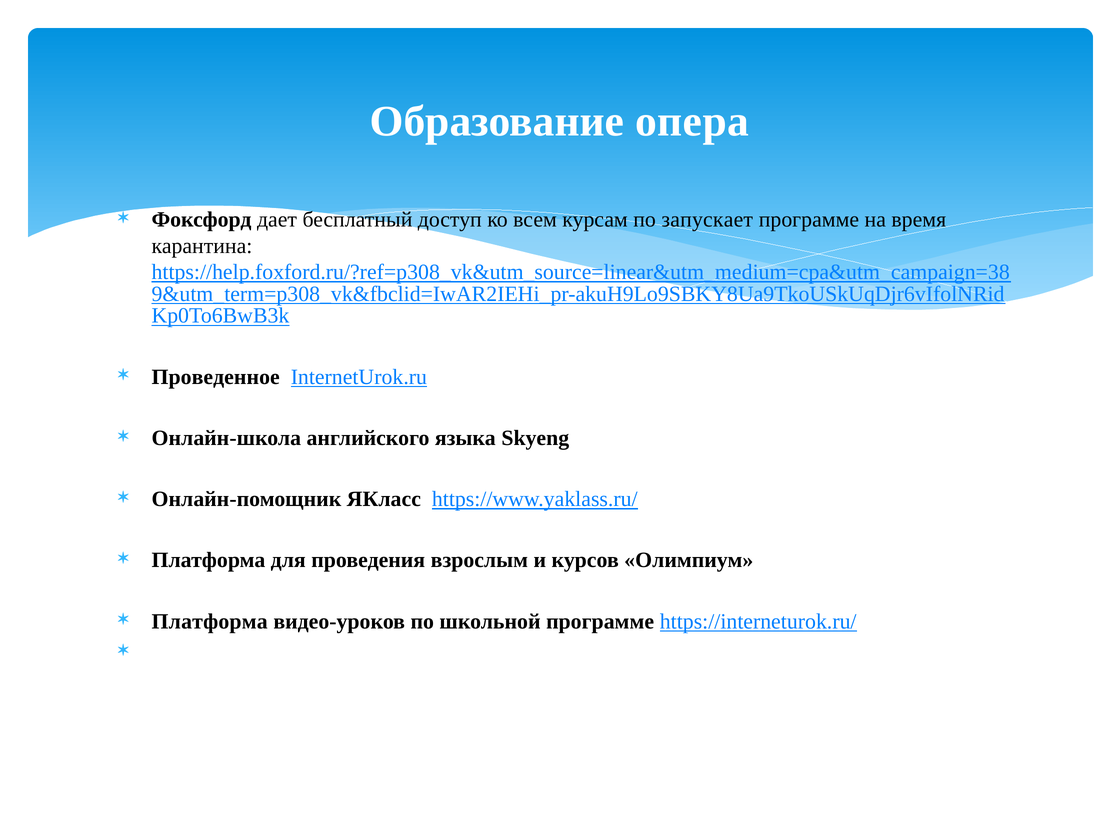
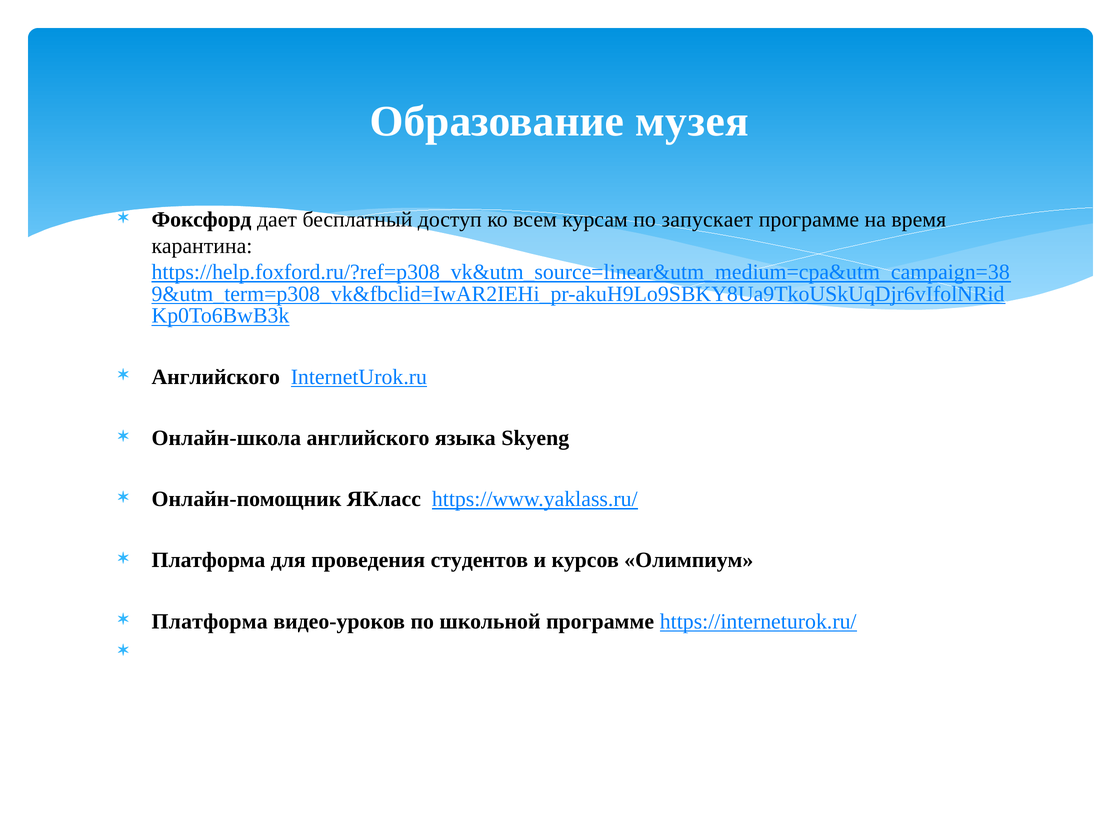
опера: опера -> музея (692, 121)
Проведенное: Проведенное -> Английского (216, 377)
взрослым: взрослым -> студентов (479, 560)
